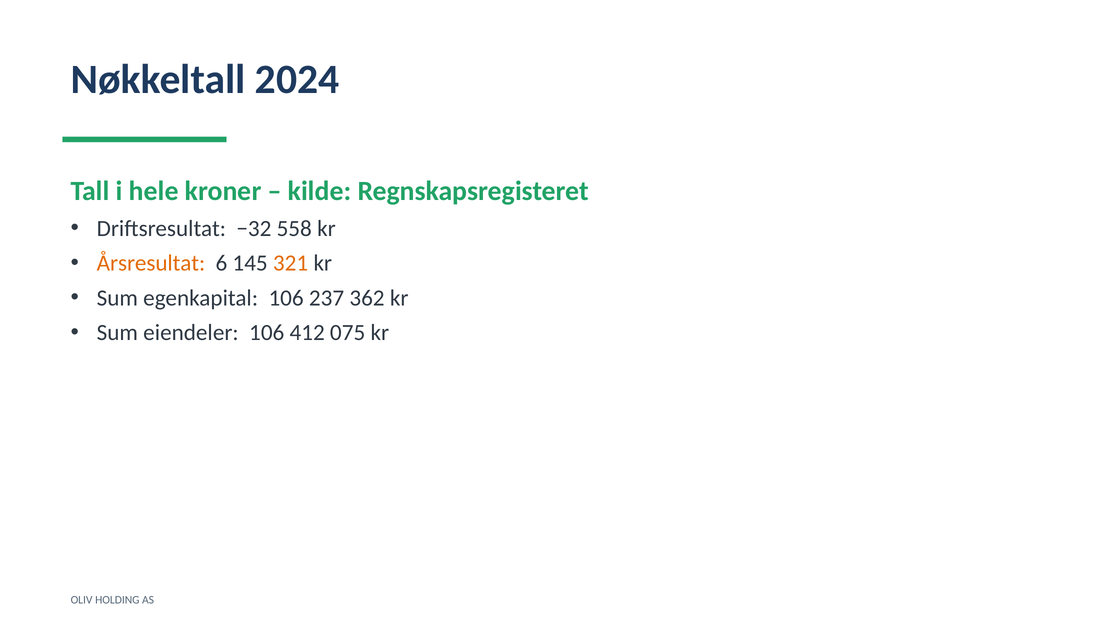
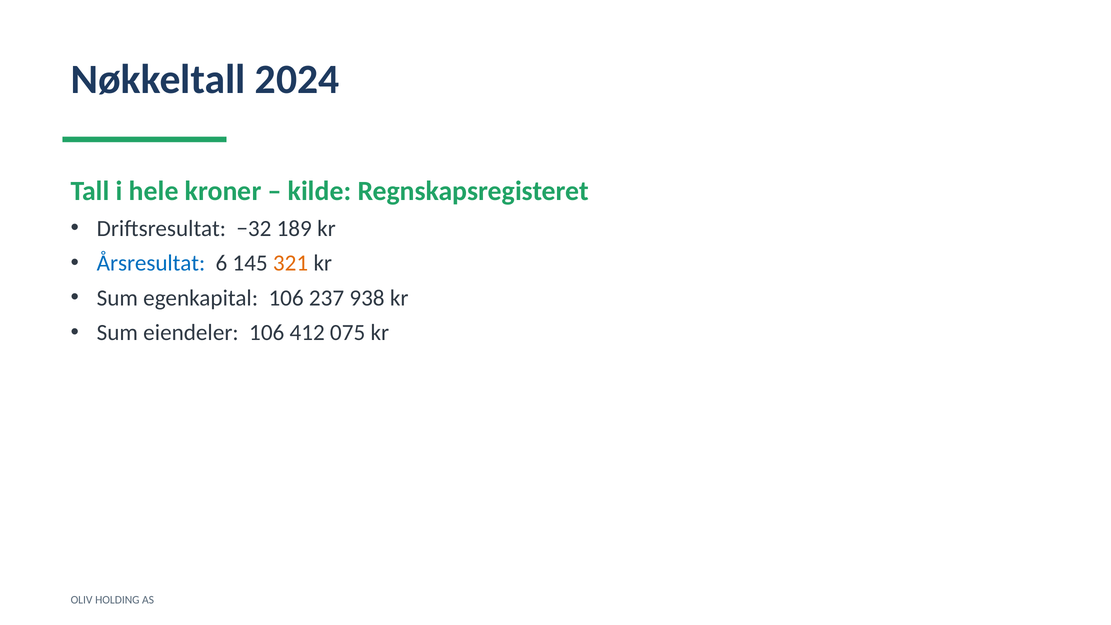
558: 558 -> 189 (294, 228)
Årsresultat colour: orange -> blue (151, 263)
362: 362 -> 938 (367, 298)
